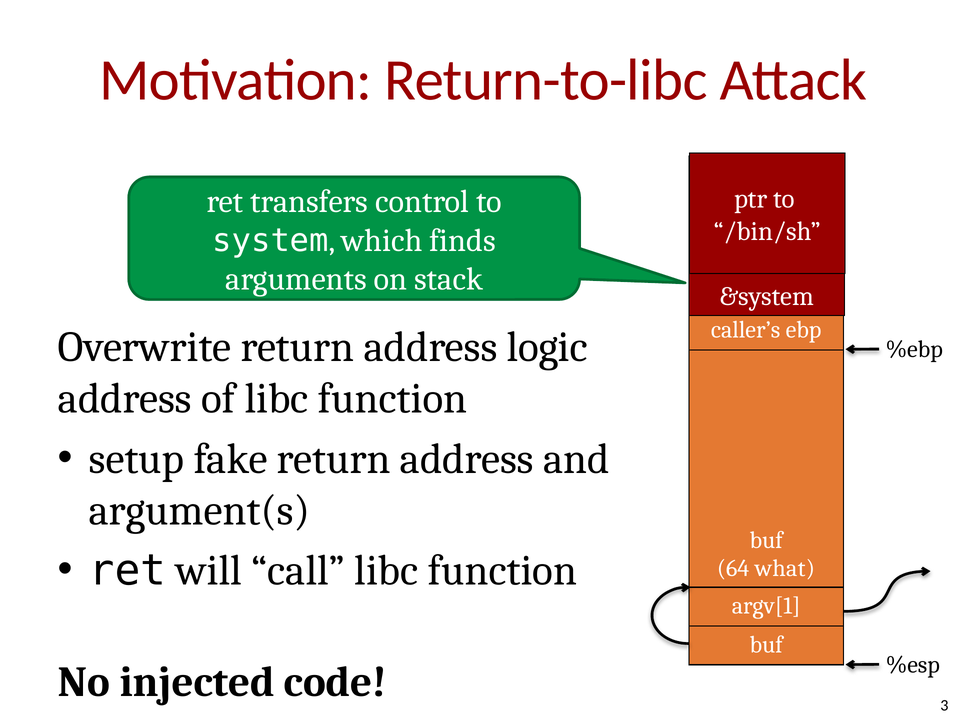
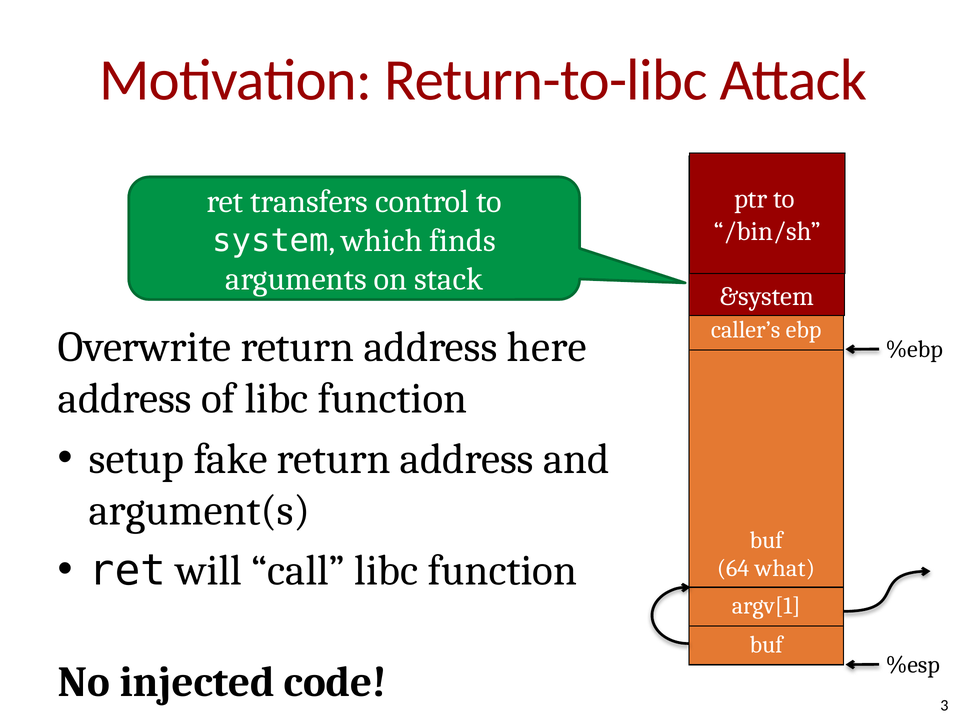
logic: logic -> here (547, 348)
